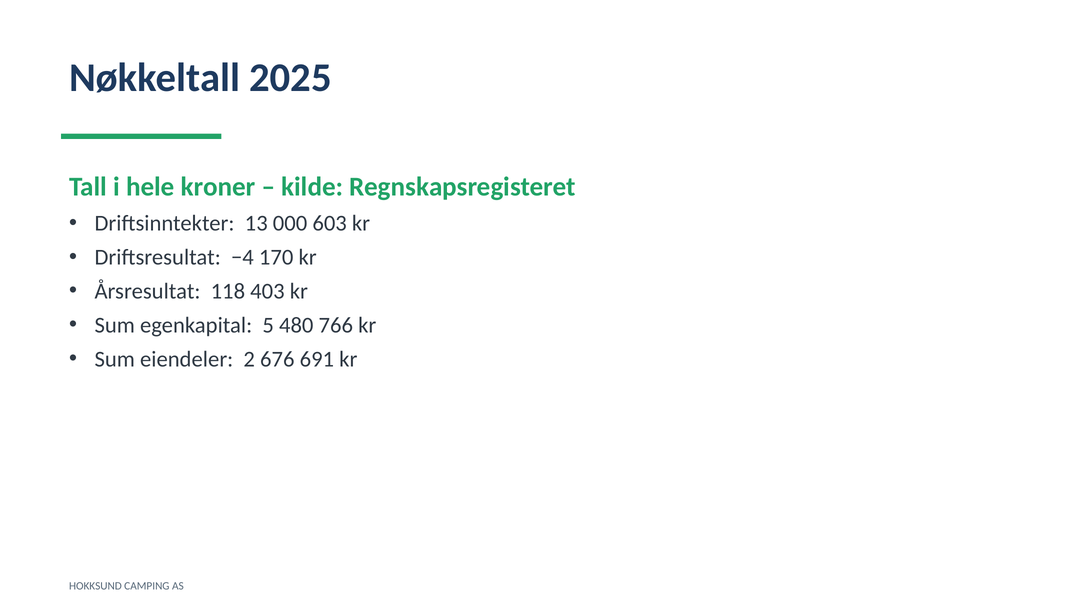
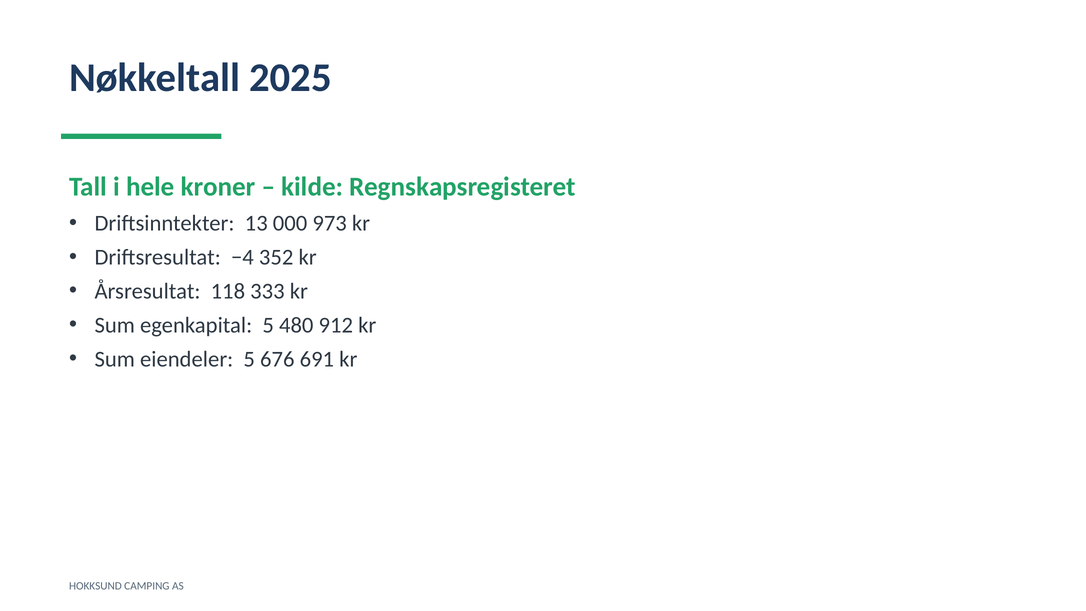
603: 603 -> 973 (330, 223)
170: 170 -> 352 (276, 257)
403: 403 -> 333 (267, 291)
766: 766 -> 912 (336, 325)
eiendeler 2: 2 -> 5 (249, 359)
